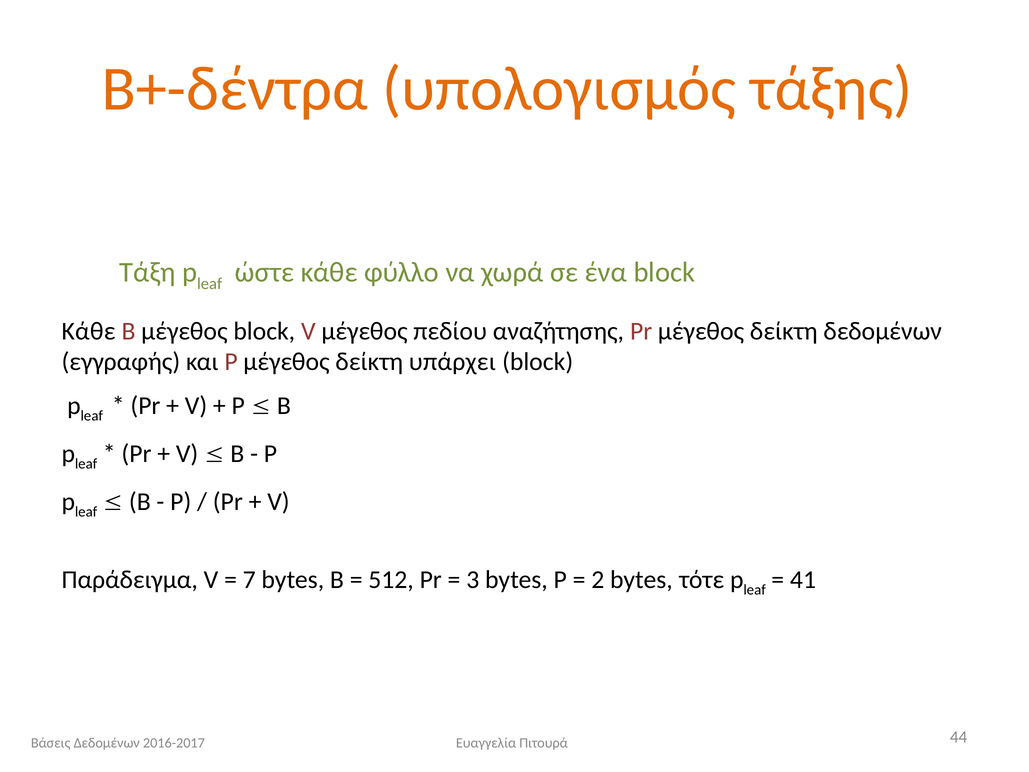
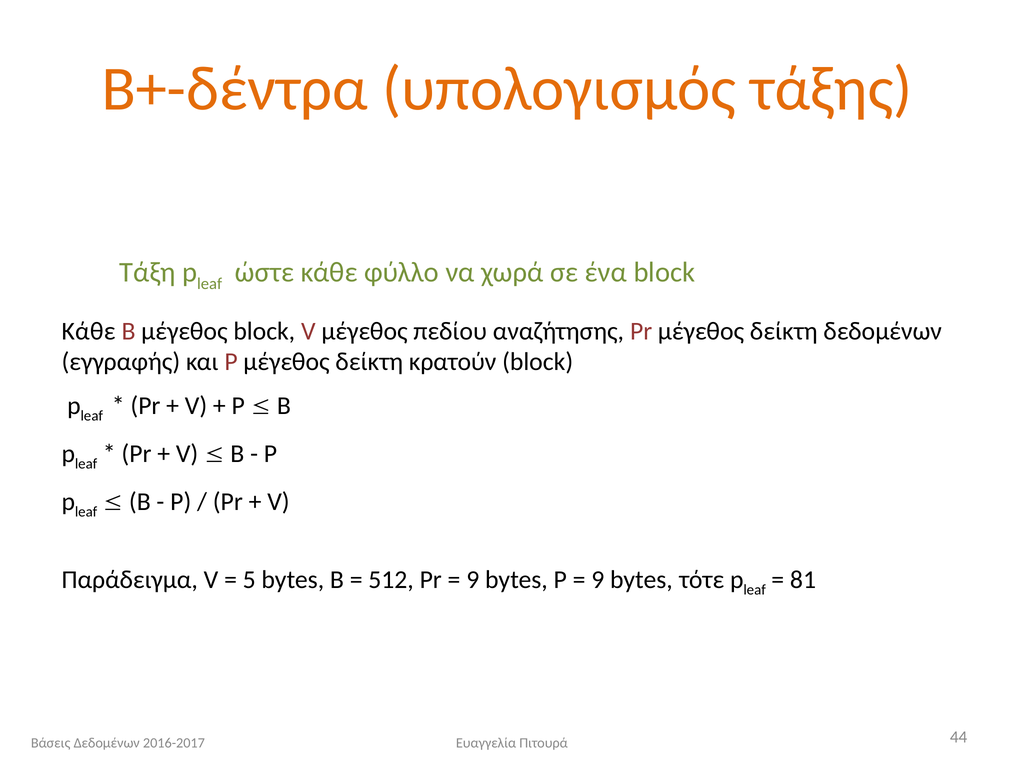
υπάρχει: υπάρχει -> κρατούν (453, 362)
7: 7 -> 5 (249, 580)
3: 3 -> 9 (473, 580)
2: 2 -> 9 (598, 580)
41: 41 -> 81 (803, 580)
